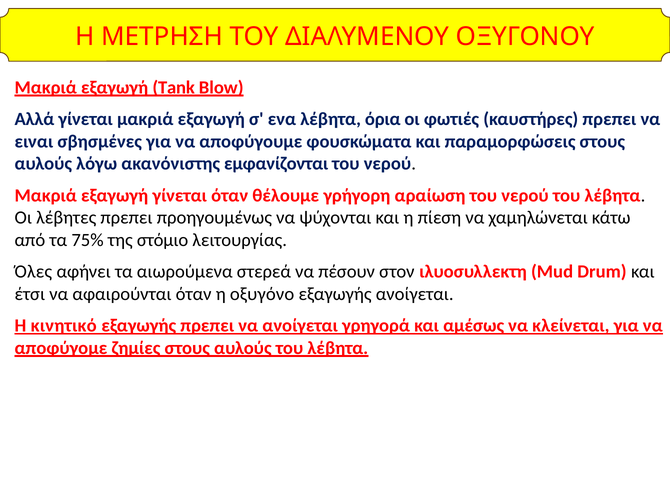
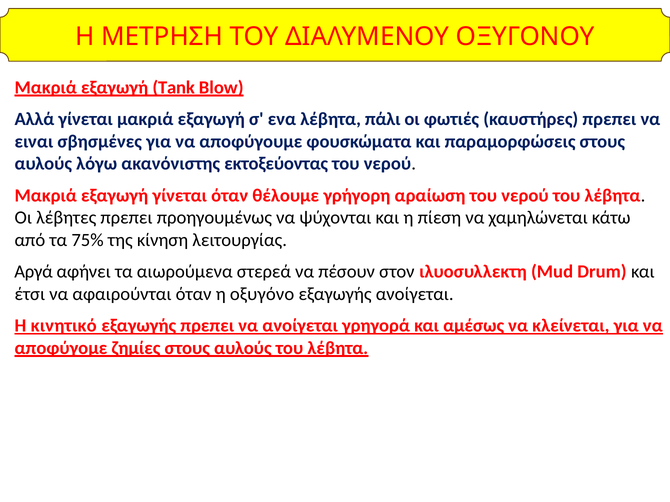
όρια: όρια -> πάλι (383, 119)
εμφανίζονται: εμφανίζονται -> εκτοξεύοντας (276, 164)
στόμιο: στόμιο -> κίνηση (163, 240)
Όλες: Όλες -> Αργά (34, 272)
